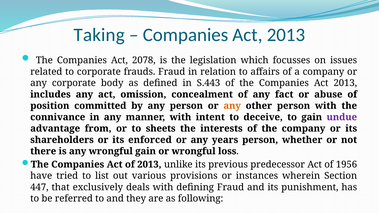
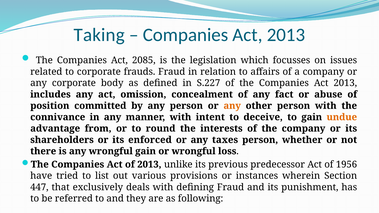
2078: 2078 -> 2085 (144, 60)
S.443: S.443 -> S.227 (209, 83)
undue colour: purple -> orange (342, 117)
sheets: sheets -> round (161, 129)
years: years -> taxes (225, 140)
